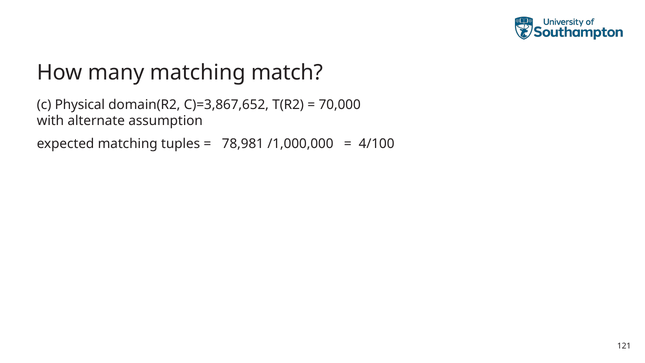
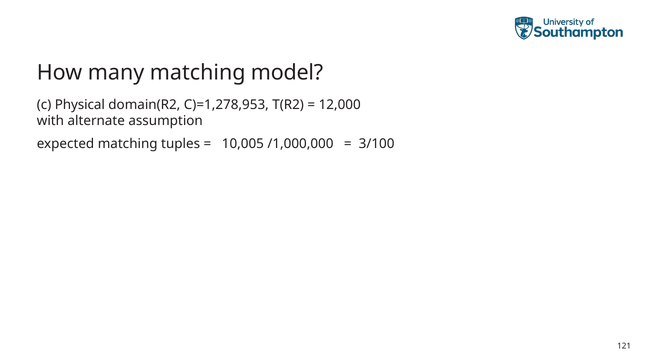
match: match -> model (287, 73)
C)=3,867,652: C)=3,867,652 -> C)=1,278,953 (226, 105)
70,000: 70,000 -> 12,000 (340, 105)
78,981: 78,981 -> 10,005 (243, 144)
4/100: 4/100 -> 3/100 (377, 144)
